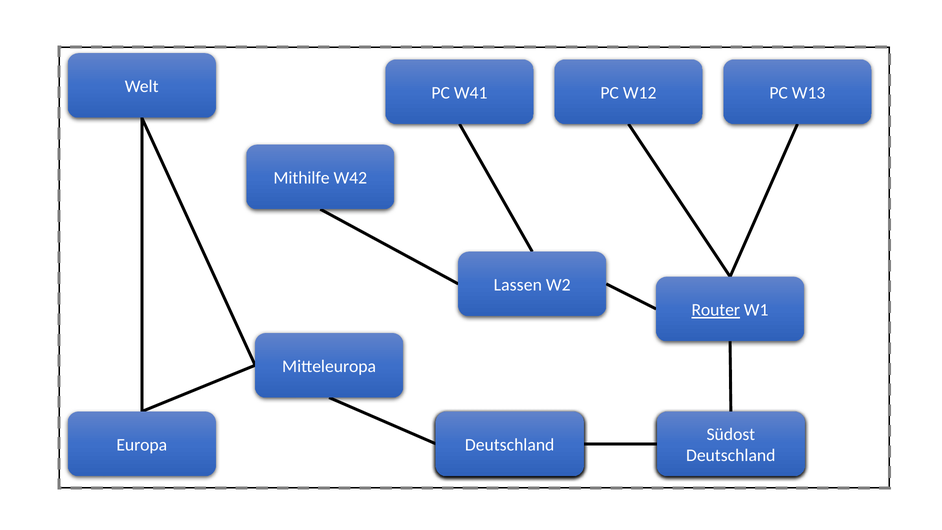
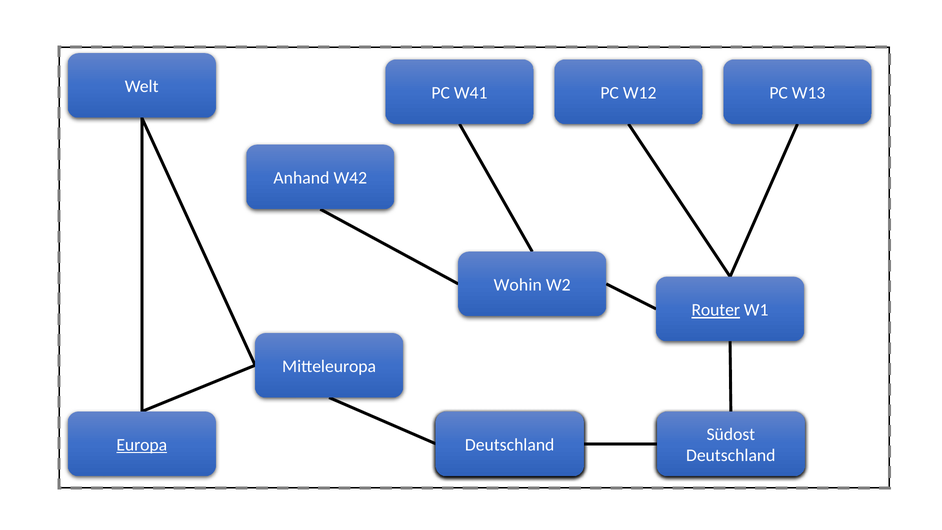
Mithilfe: Mithilfe -> Anhand (301, 178)
Lassen: Lassen -> Wohin (518, 285)
Europa underline: none -> present (142, 445)
